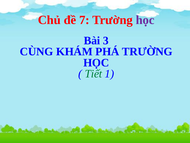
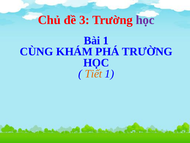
7: 7 -> 3 (84, 20)
Bài 3: 3 -> 1 (106, 40)
Tiết colour: green -> orange (93, 74)
